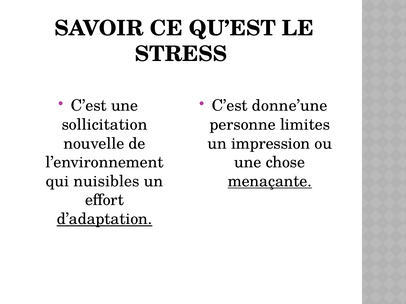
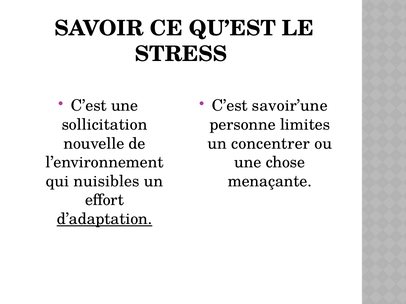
donne’une: donne’une -> savoir’une (290, 106)
impression: impression -> concentrer (271, 144)
menaçante underline: present -> none (270, 182)
